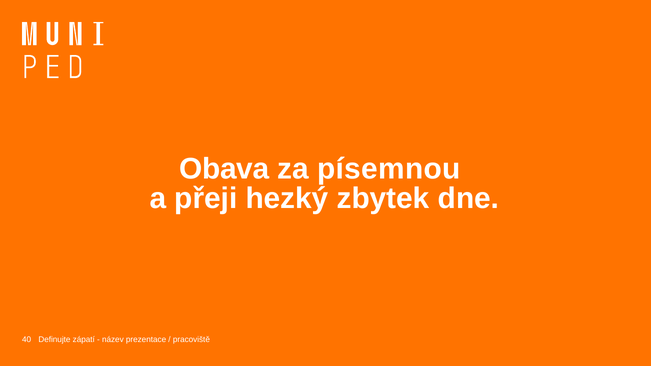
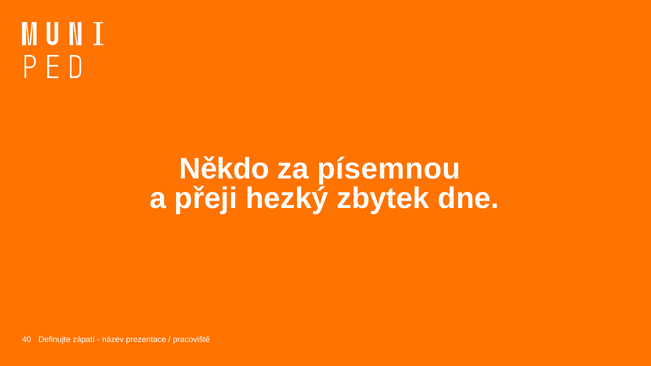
Obava: Obava -> Někdo (224, 169)
